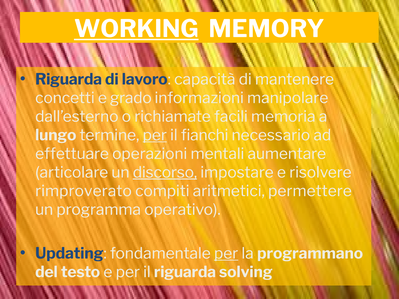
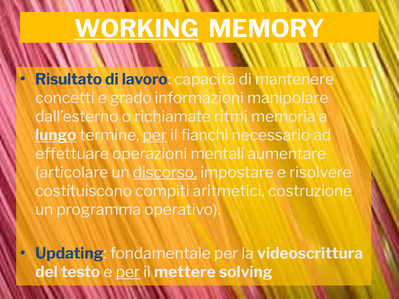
Riguarda: Riguarda -> Risultato (69, 79)
facili: facili -> ritmi (231, 117)
lungo underline: none -> present (56, 135)
rimproverato: rimproverato -> costituiscono (84, 191)
permettere: permettere -> costruzione (310, 191)
per underline: present -> none (226, 254)
programmano: programmano -> videoscrittura (310, 254)
per underline: none -> present (128, 272)
il riguarda: riguarda -> mettere (185, 272)
